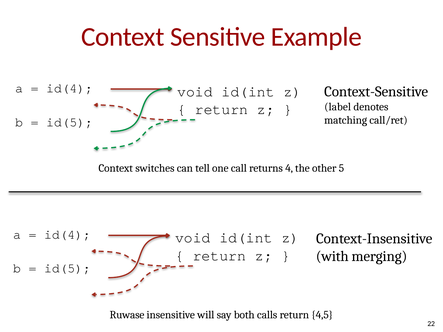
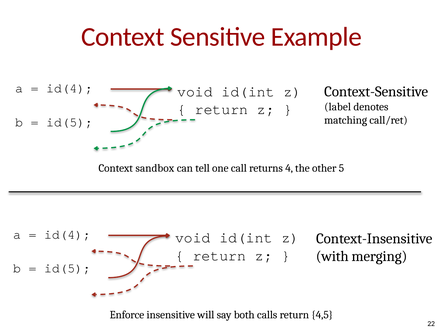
switches: switches -> sandbox (155, 168)
Ruwase: Ruwase -> Enforce (127, 315)
